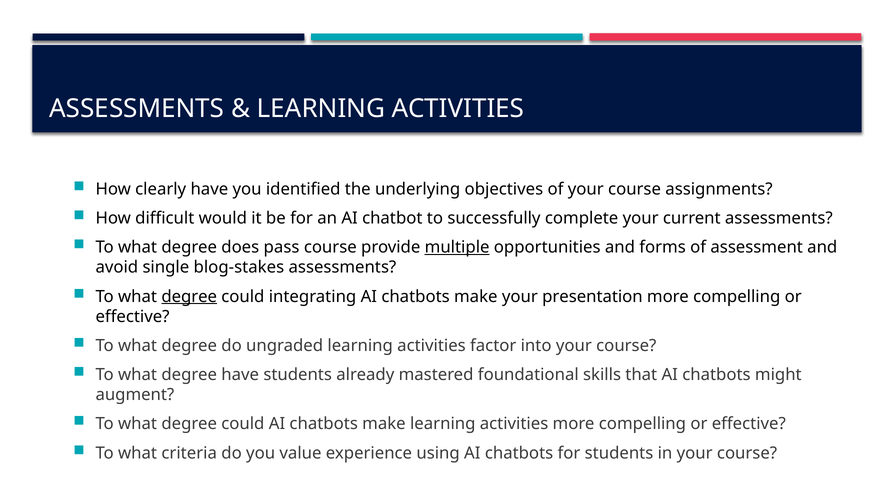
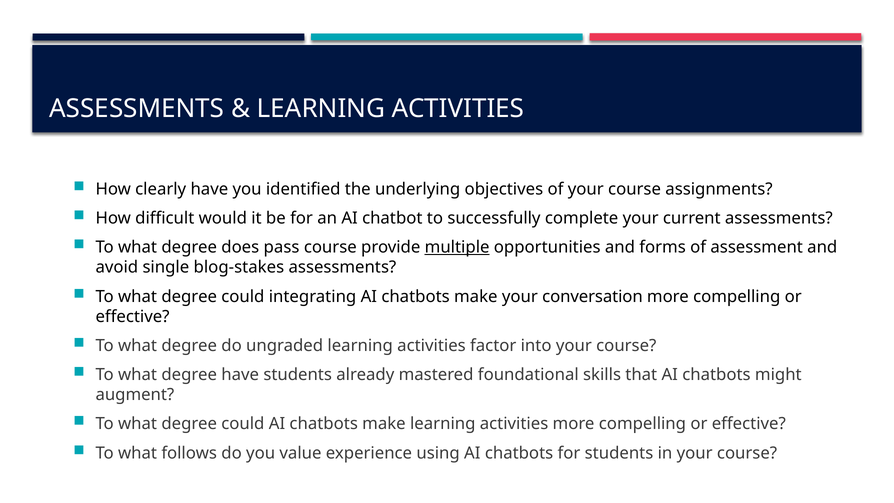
degree underline: present -> none (189, 296)
presentation: presentation -> conversation (592, 296)
criteria: criteria -> follows (189, 453)
